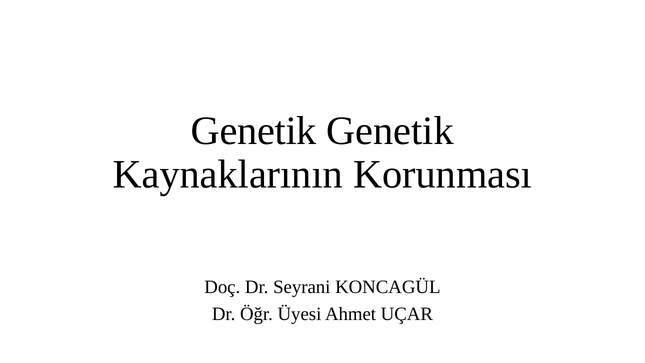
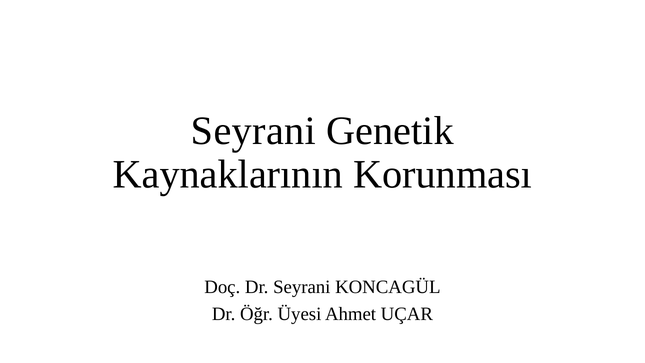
Genetik: Genetik -> Seyrani (253, 131)
